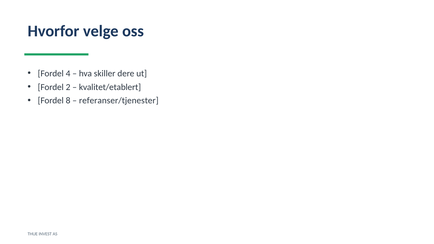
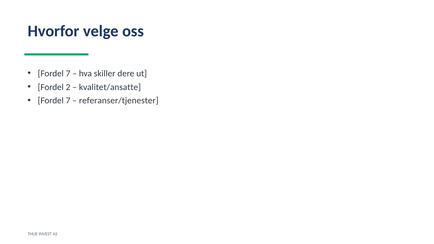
4: 4 -> 7 (68, 74)
kvalitet/etablert: kvalitet/etablert -> kvalitet/ansatte (110, 87)
8: 8 -> 7 (68, 101)
